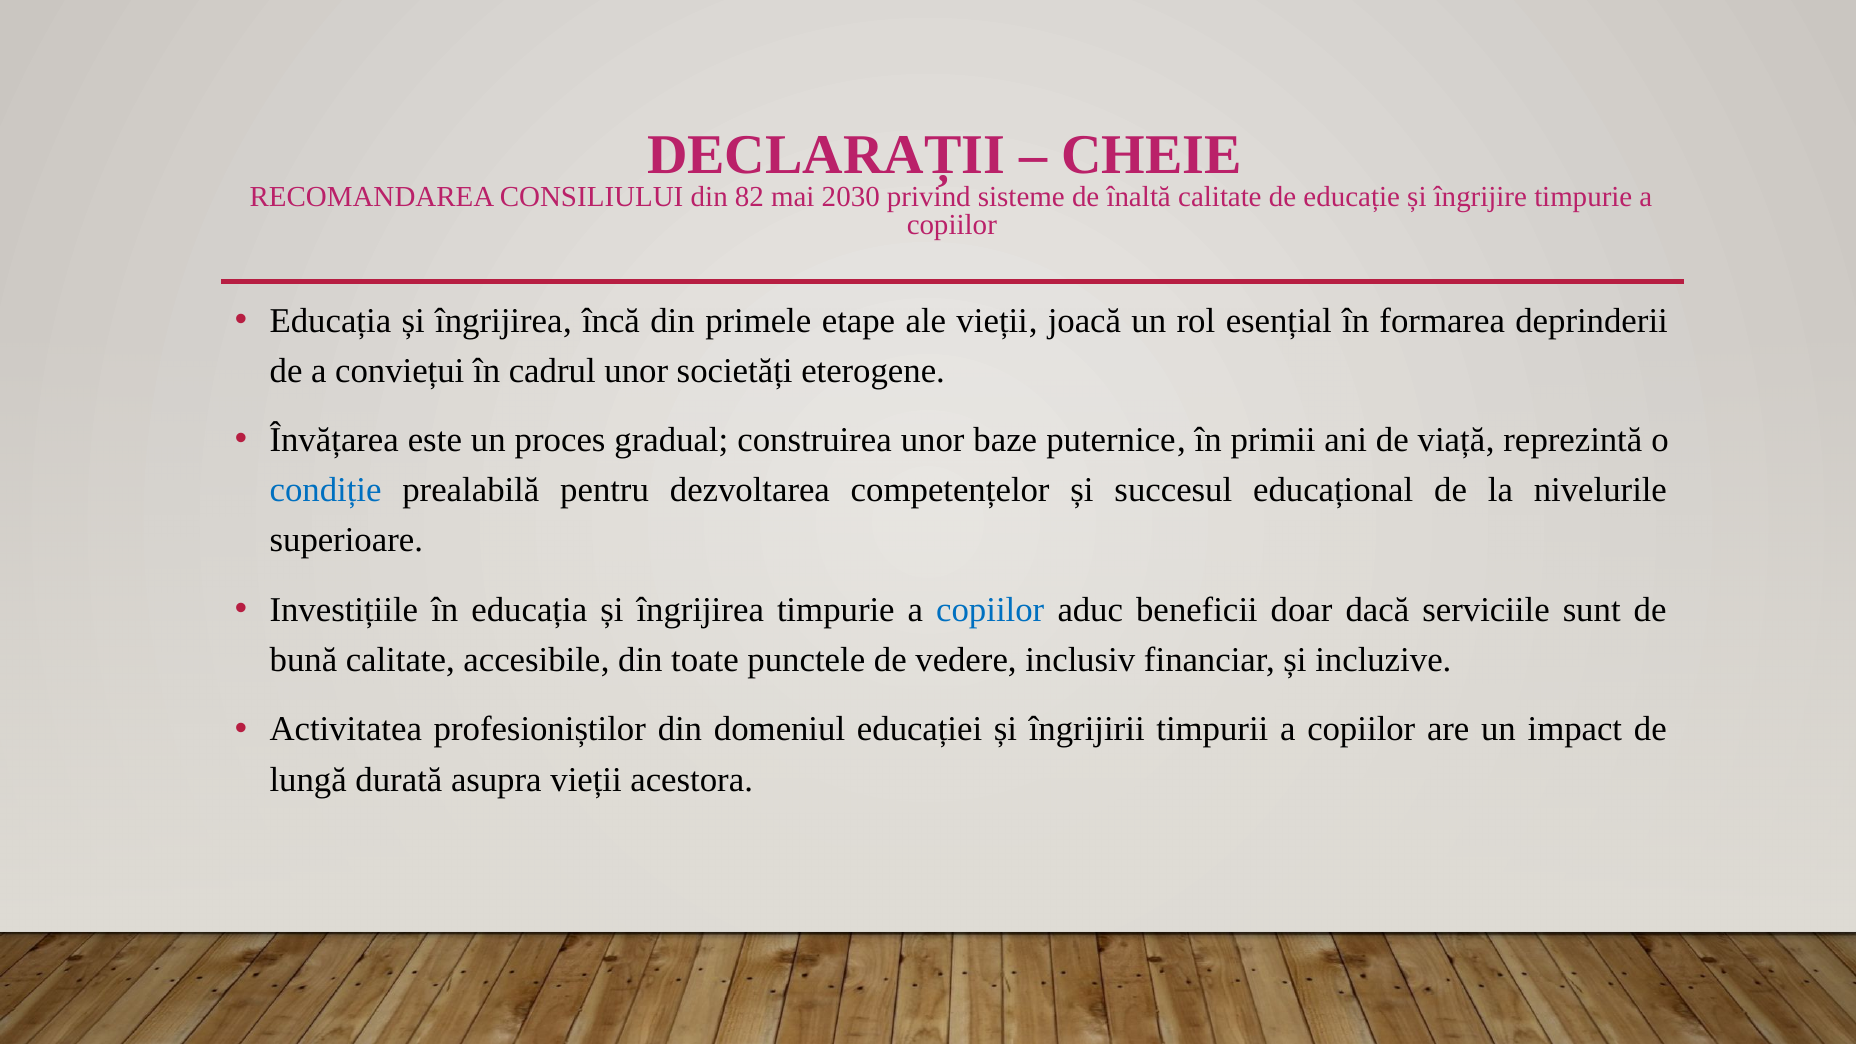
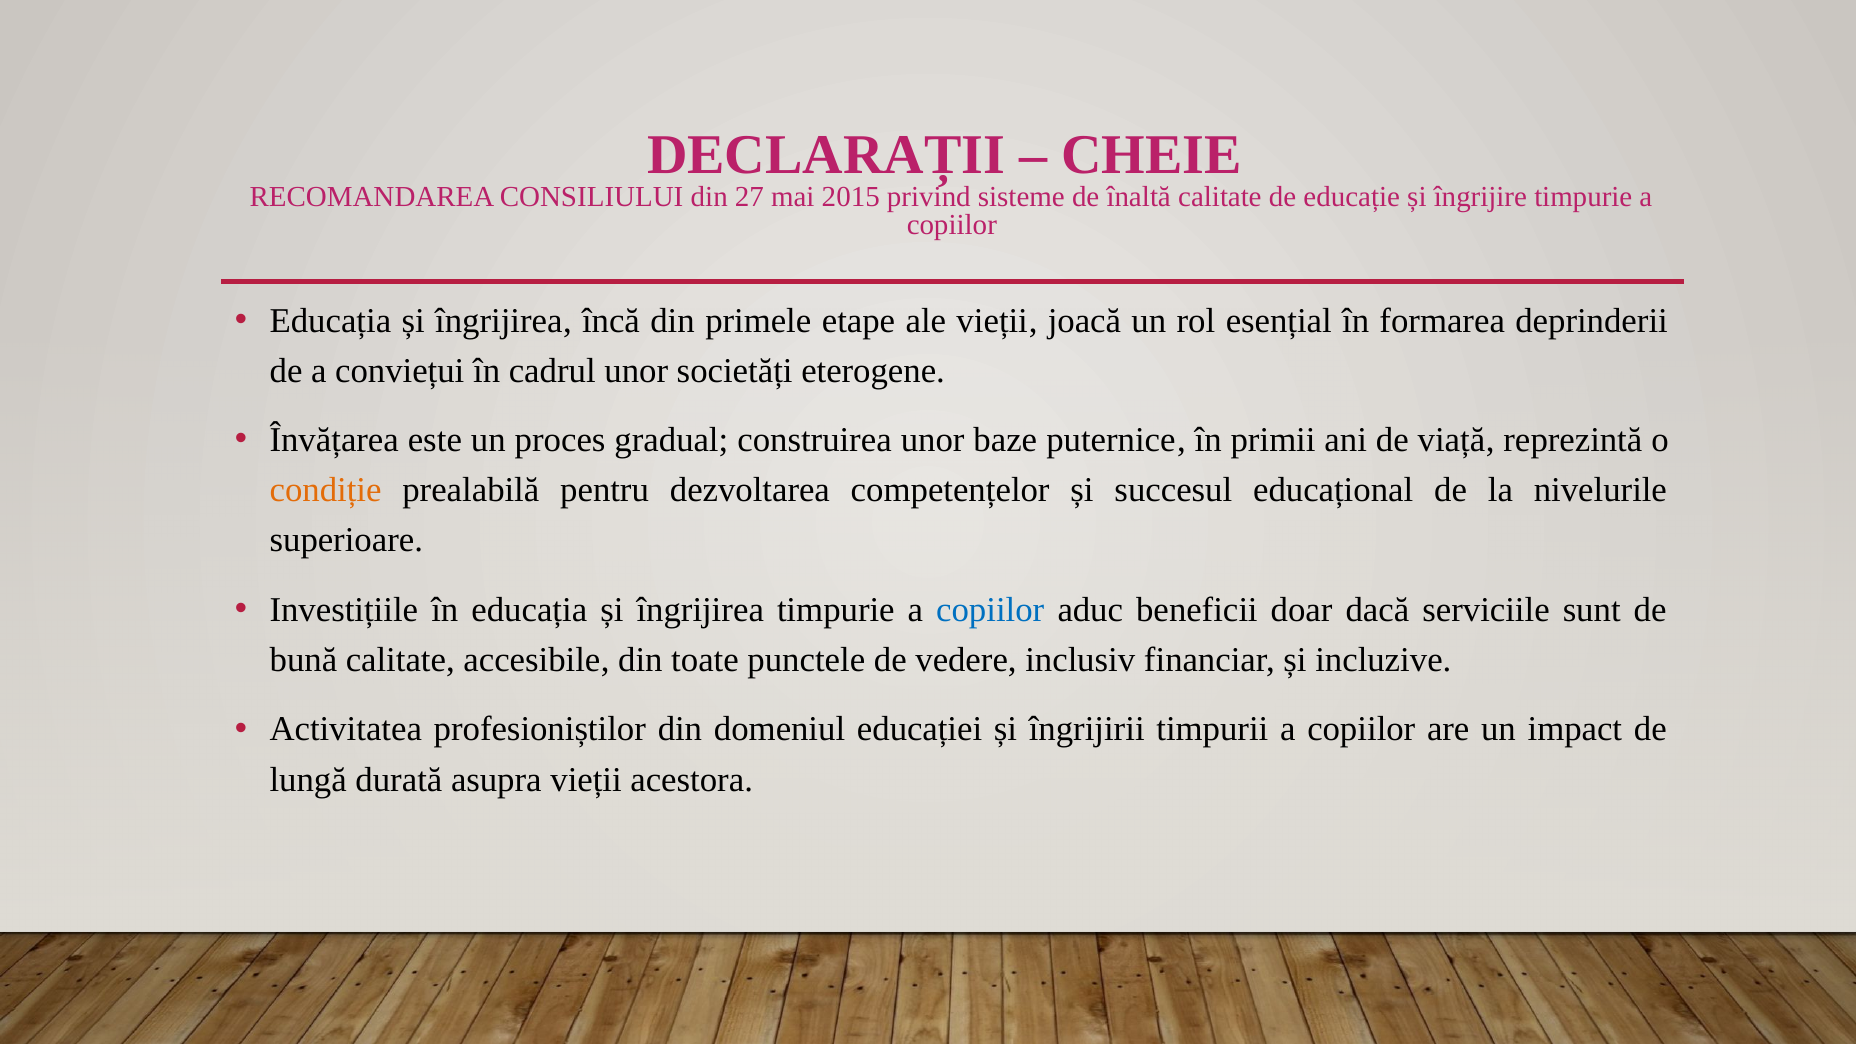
82: 82 -> 27 (749, 197)
2030: 2030 -> 2015 (851, 197)
condiție colour: blue -> orange (326, 490)
